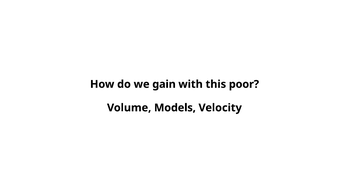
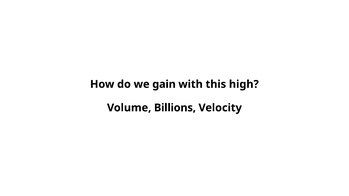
poor: poor -> high (244, 84)
Models: Models -> Billions (175, 108)
